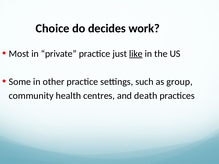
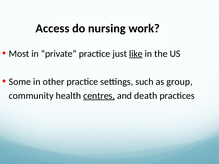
Choice: Choice -> Access (52, 28)
decides: decides -> nursing (107, 28)
centres underline: none -> present (99, 96)
